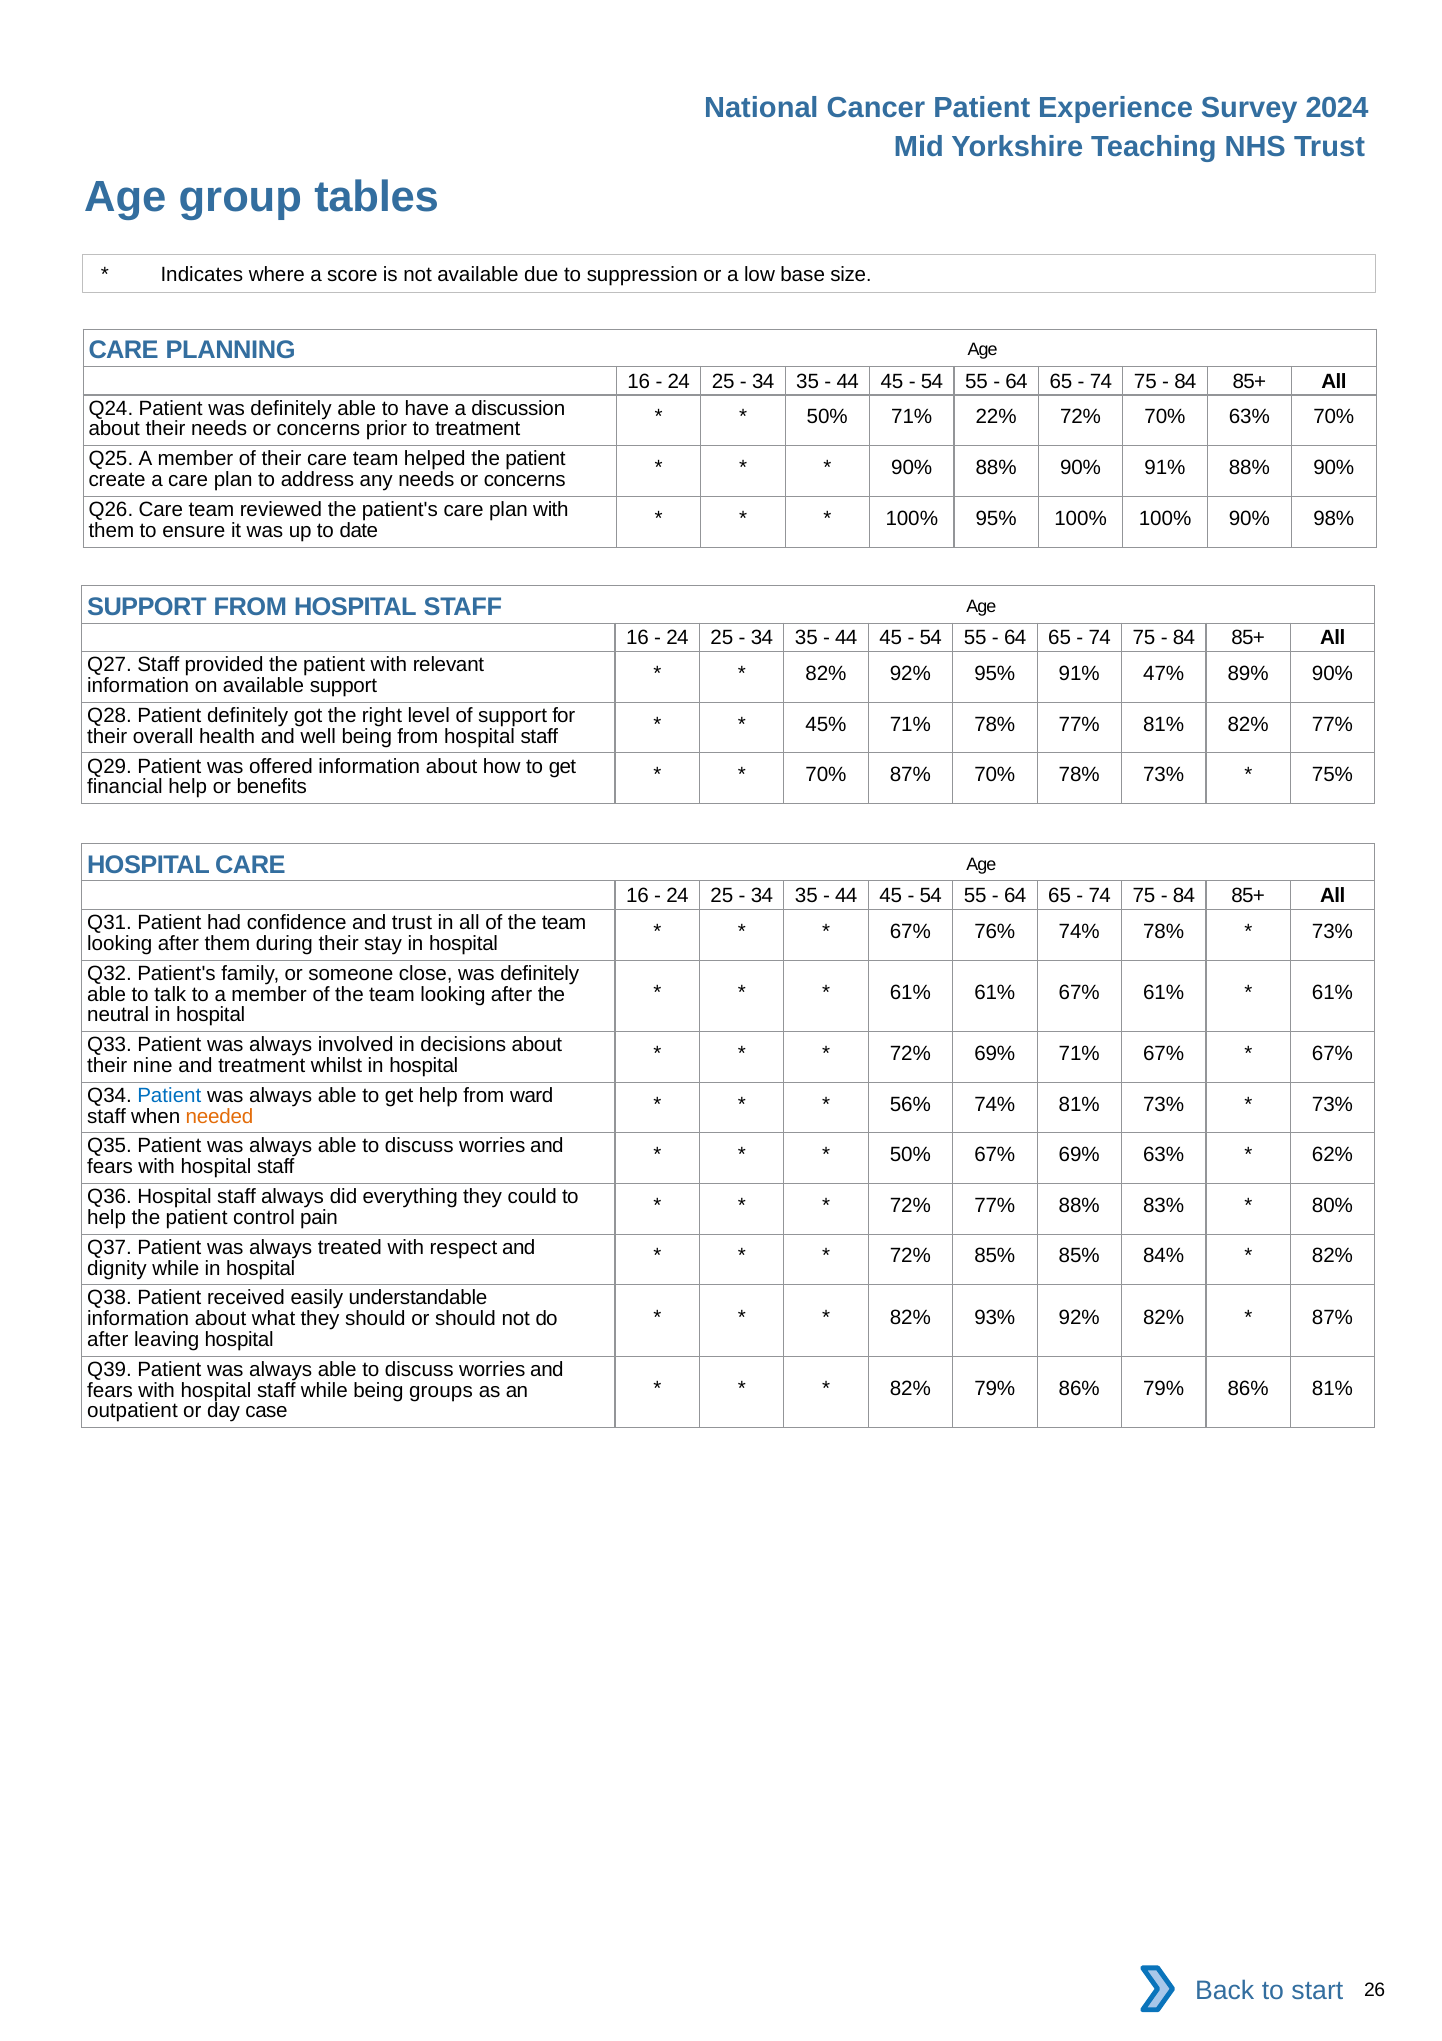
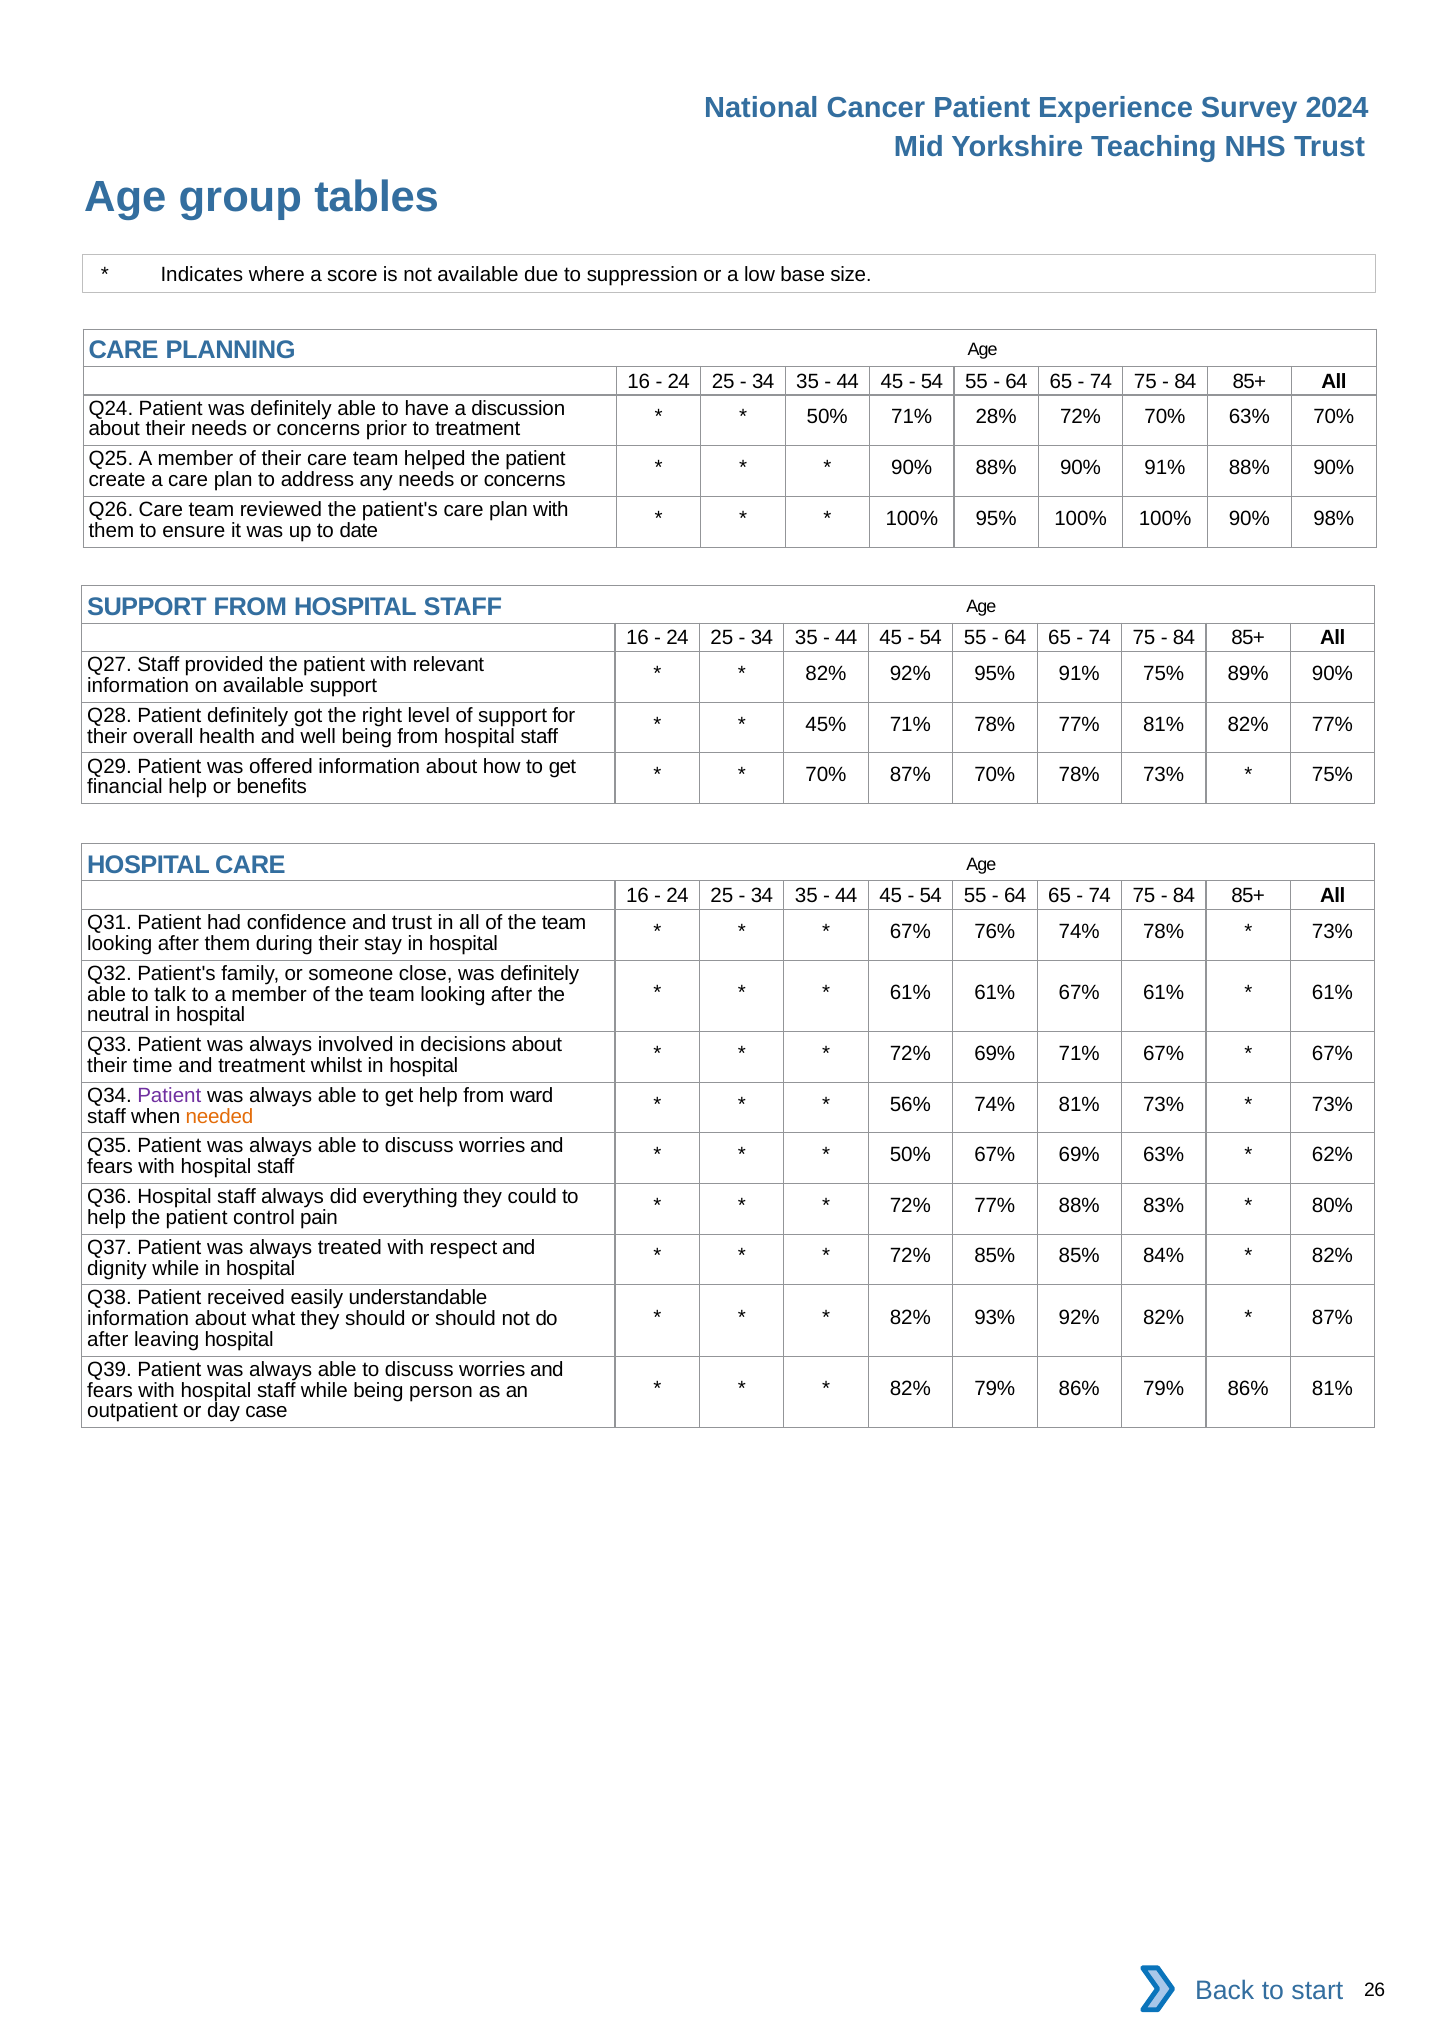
22%: 22% -> 28% (996, 417)
91% 47%: 47% -> 75% (1164, 674)
nine: nine -> time (153, 1066)
Patient colour: blue -> purple (169, 1095)
groups: groups -> person (441, 1390)
